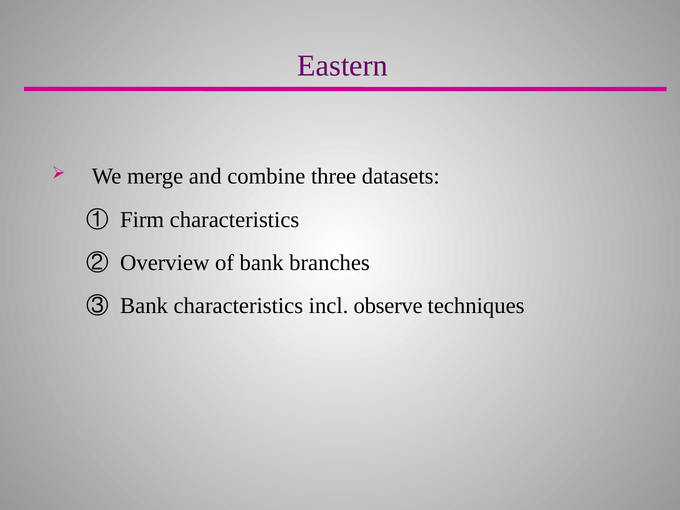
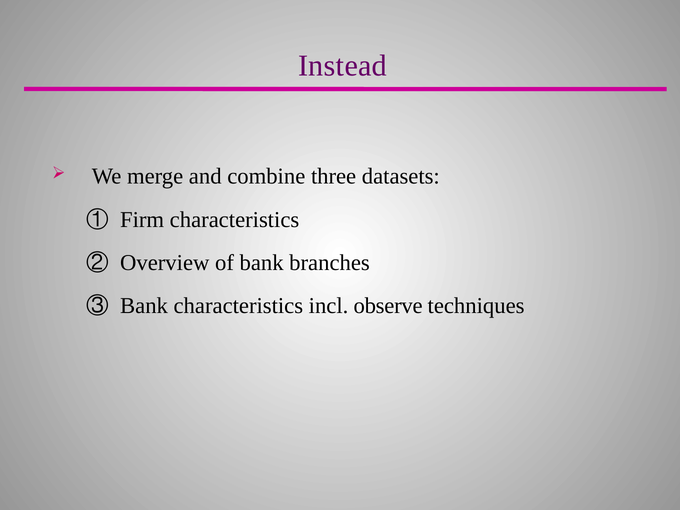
Eastern: Eastern -> Instead (343, 66)
